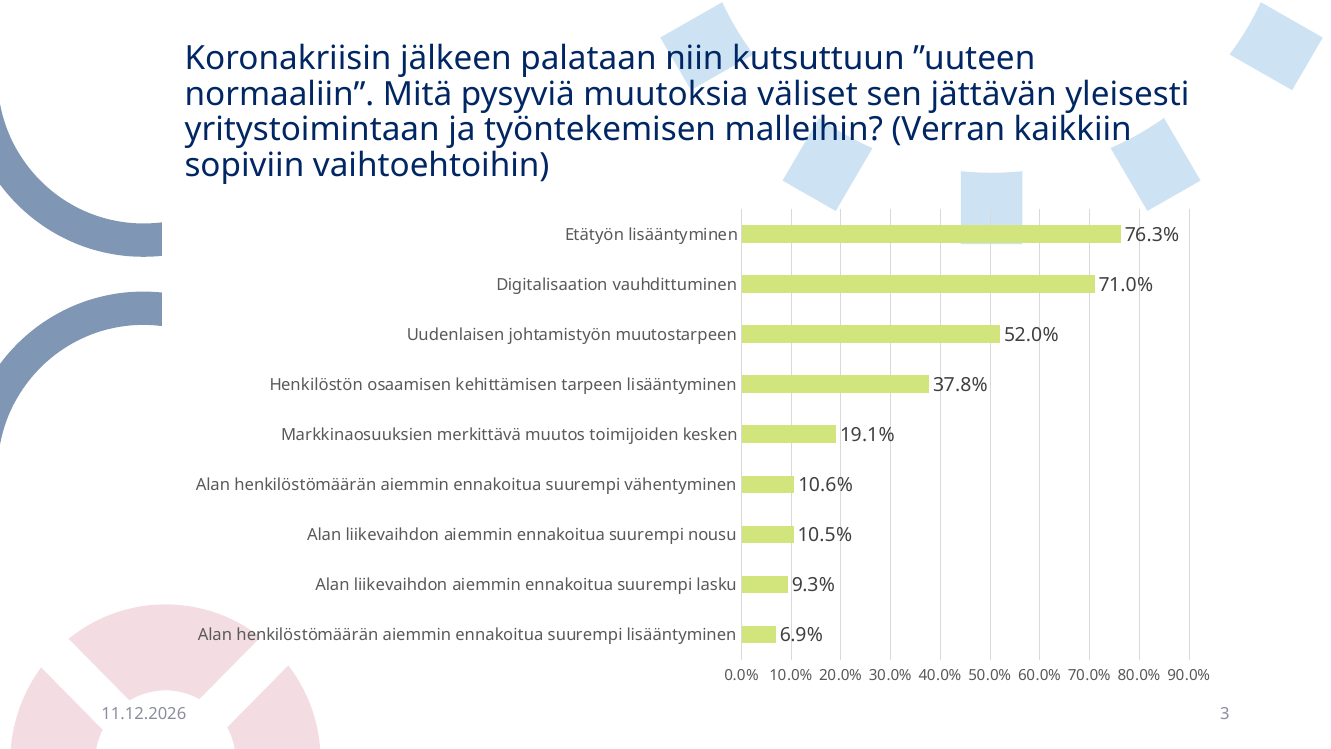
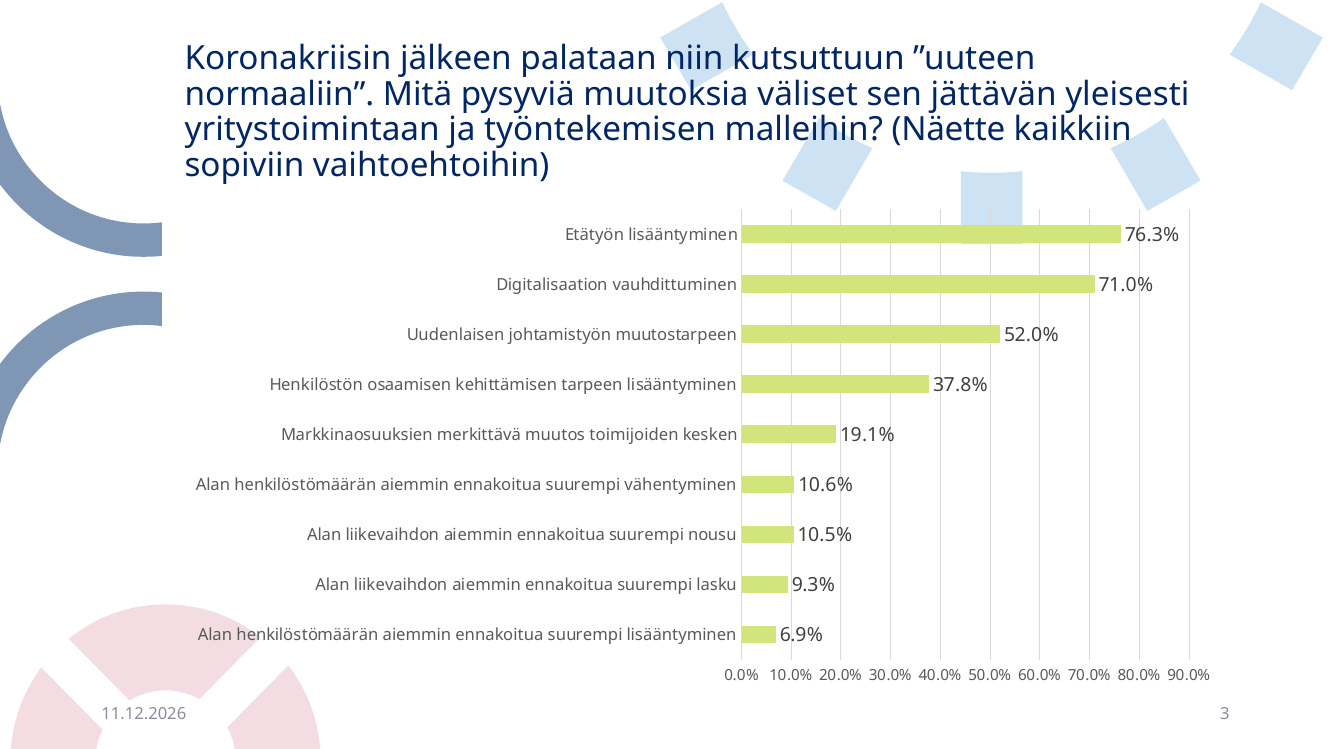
Verran: Verran -> Näette (948, 130)
